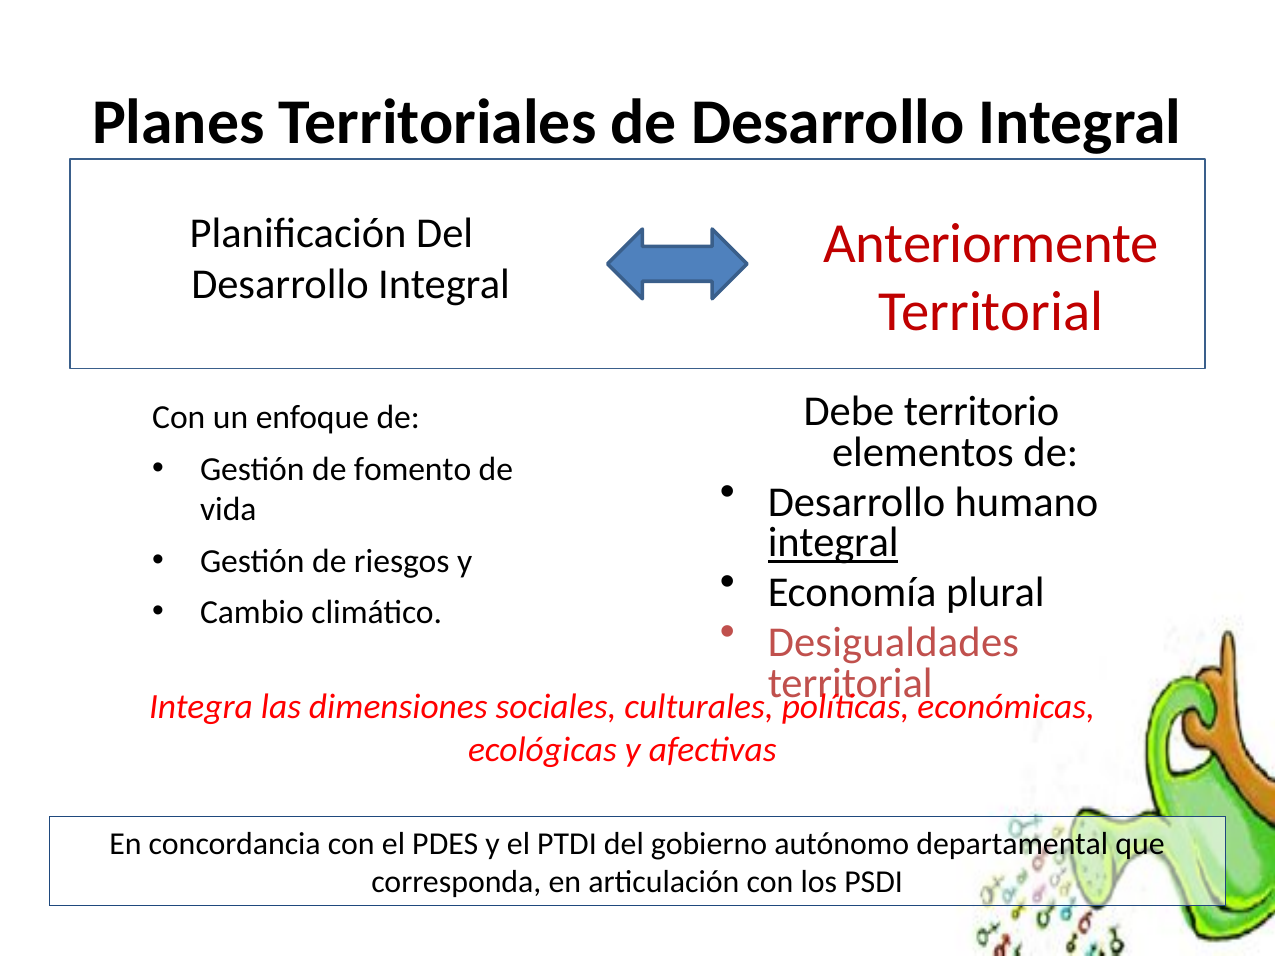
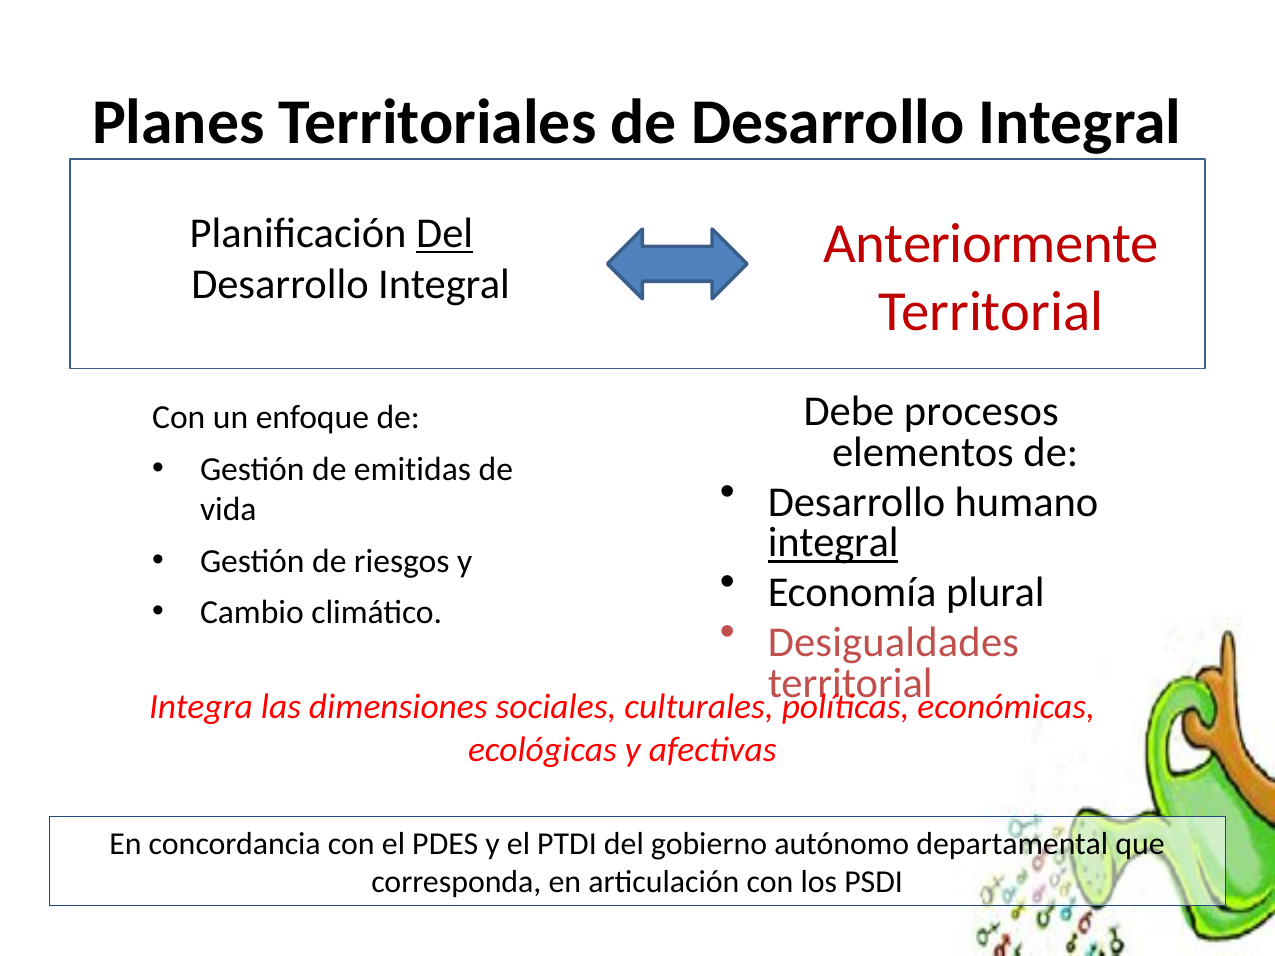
Del underline: none -> present (445, 234)
territorio: territorio -> procesos (981, 412)
fomento: fomento -> emitidas (413, 469)
